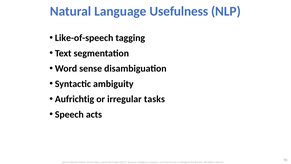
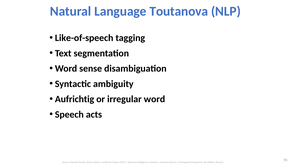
Usefulness: Usefulness -> Toutanova (179, 11)
irregular tasks: tasks -> word (154, 99)
